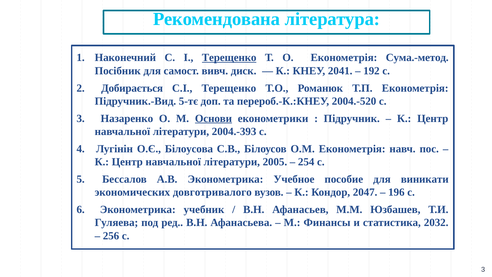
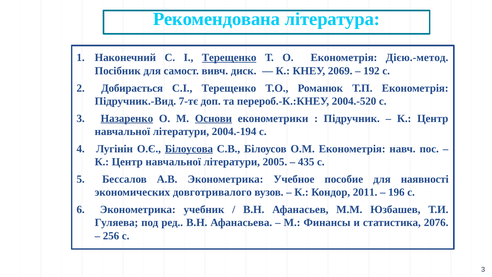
Сума.-метод: Сума.-метод -> Дією.-метод (417, 58)
2041: 2041 -> 2069 (340, 71)
5-тє: 5-тє -> 7-тє (188, 101)
Назаренко underline: none -> present (127, 118)
2004.-393: 2004.-393 -> 2004.-194 (234, 131)
Білоусова underline: none -> present (189, 149)
254: 254 -> 435 (306, 162)
виникати: виникати -> наявності (425, 179)
2047: 2047 -> 2011 (365, 192)
2032: 2032 -> 2076 (436, 222)
